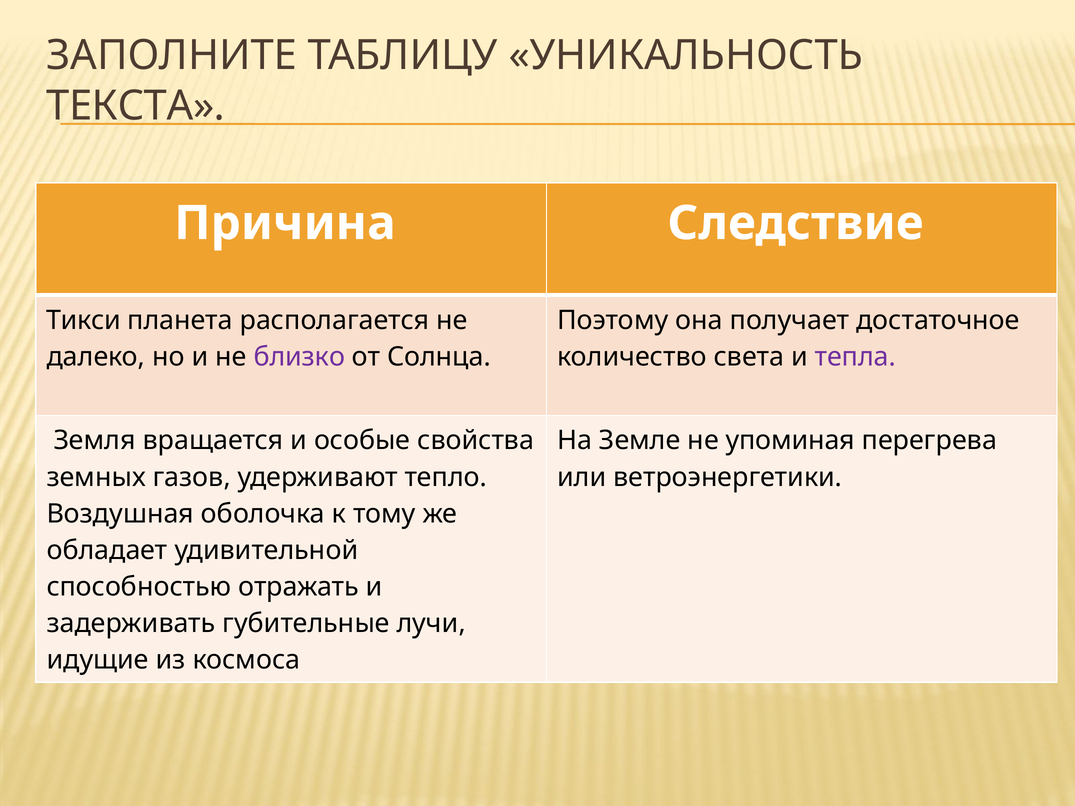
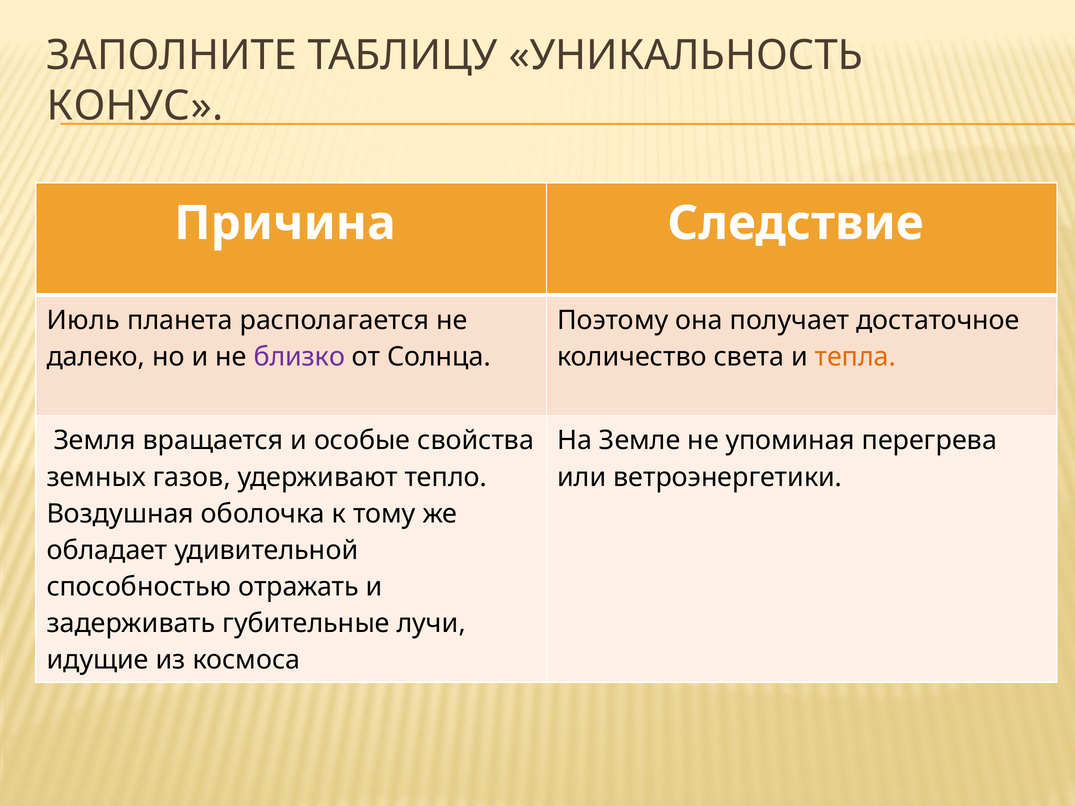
ТЕКСТА: ТЕКСТА -> КОНУС (135, 106)
Тикси: Тикси -> Июль (83, 320)
тепла colour: purple -> orange (855, 357)
